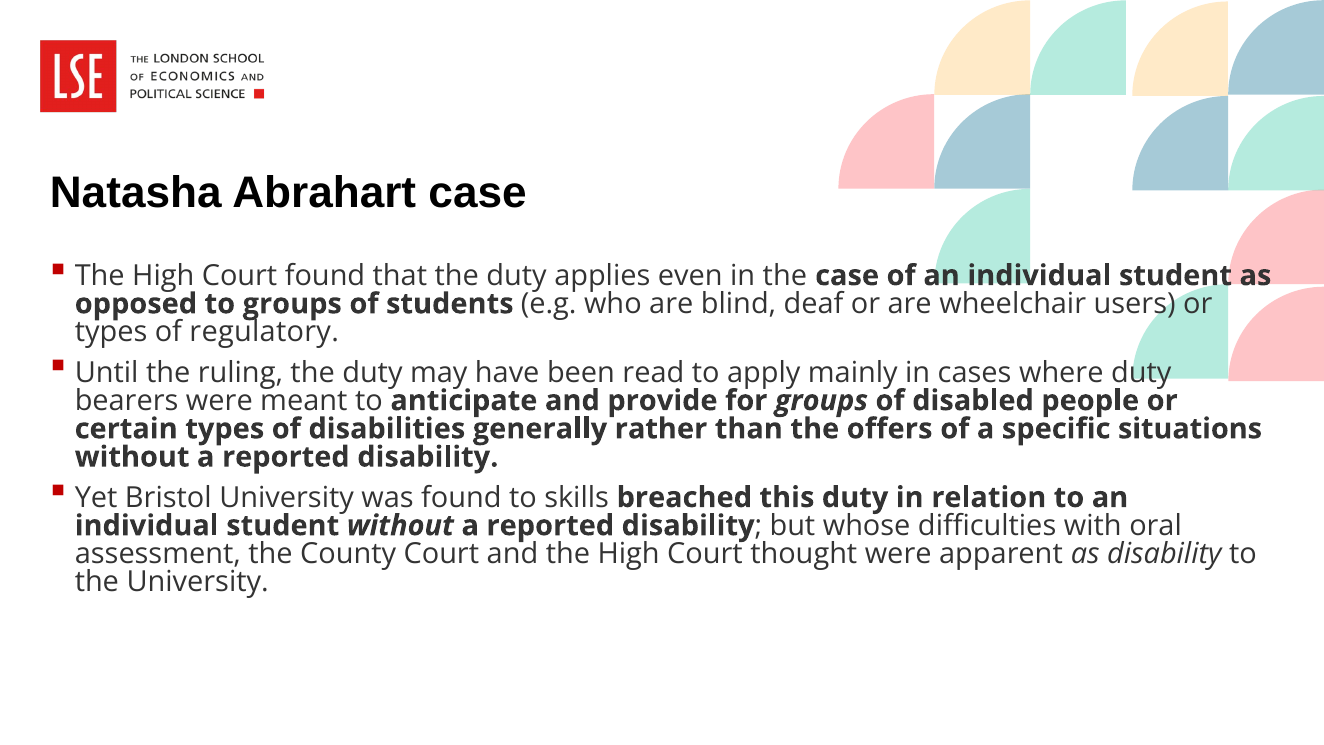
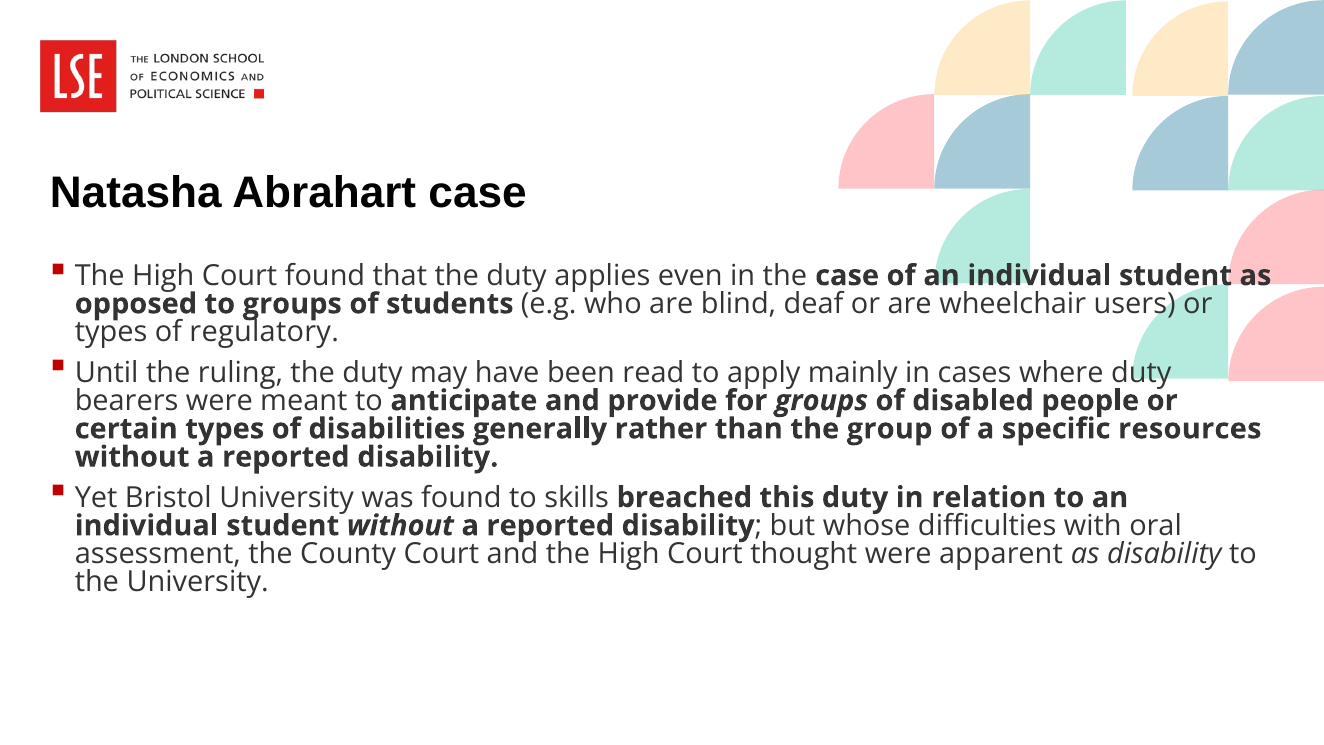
offers: offers -> group (890, 429)
situations: situations -> resources (1190, 429)
